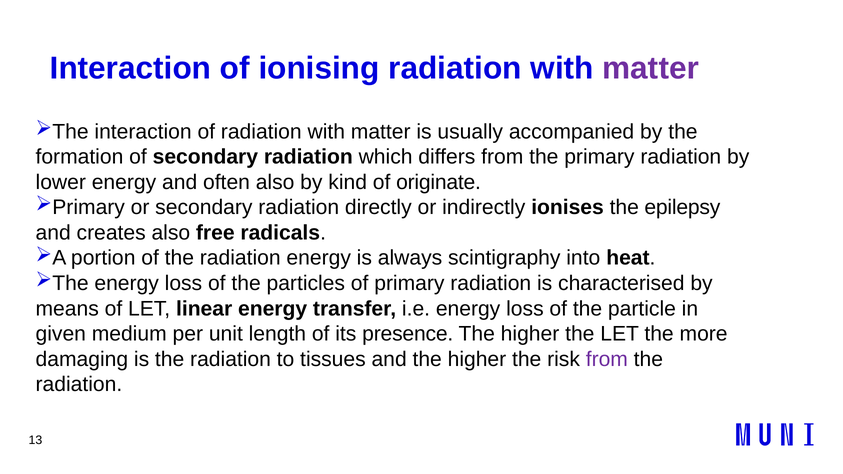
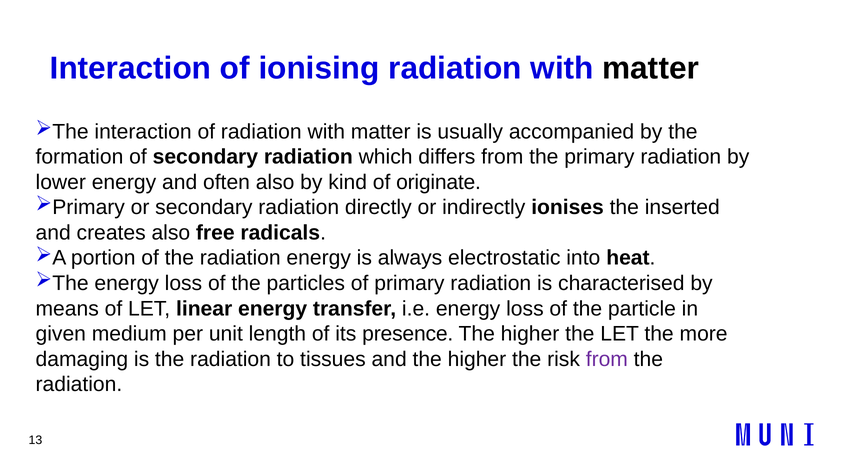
matter colour: purple -> black (651, 68)
epilepsy: epilepsy -> inserted (682, 208)
scintigraphy: scintigraphy -> electrostatic (504, 258)
